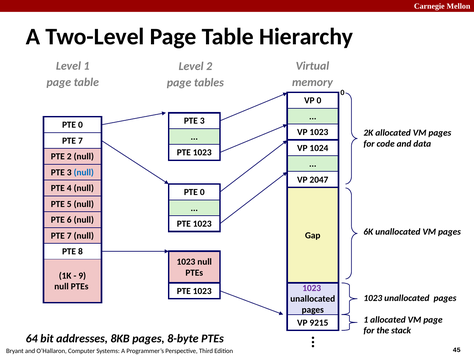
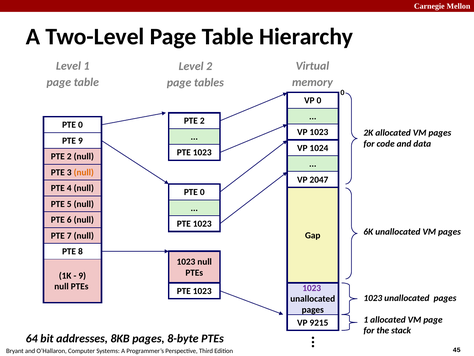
3: 3 -> 2 (202, 121)
7: 7 -> 9 (80, 141)
null colour: blue -> orange (84, 172)
